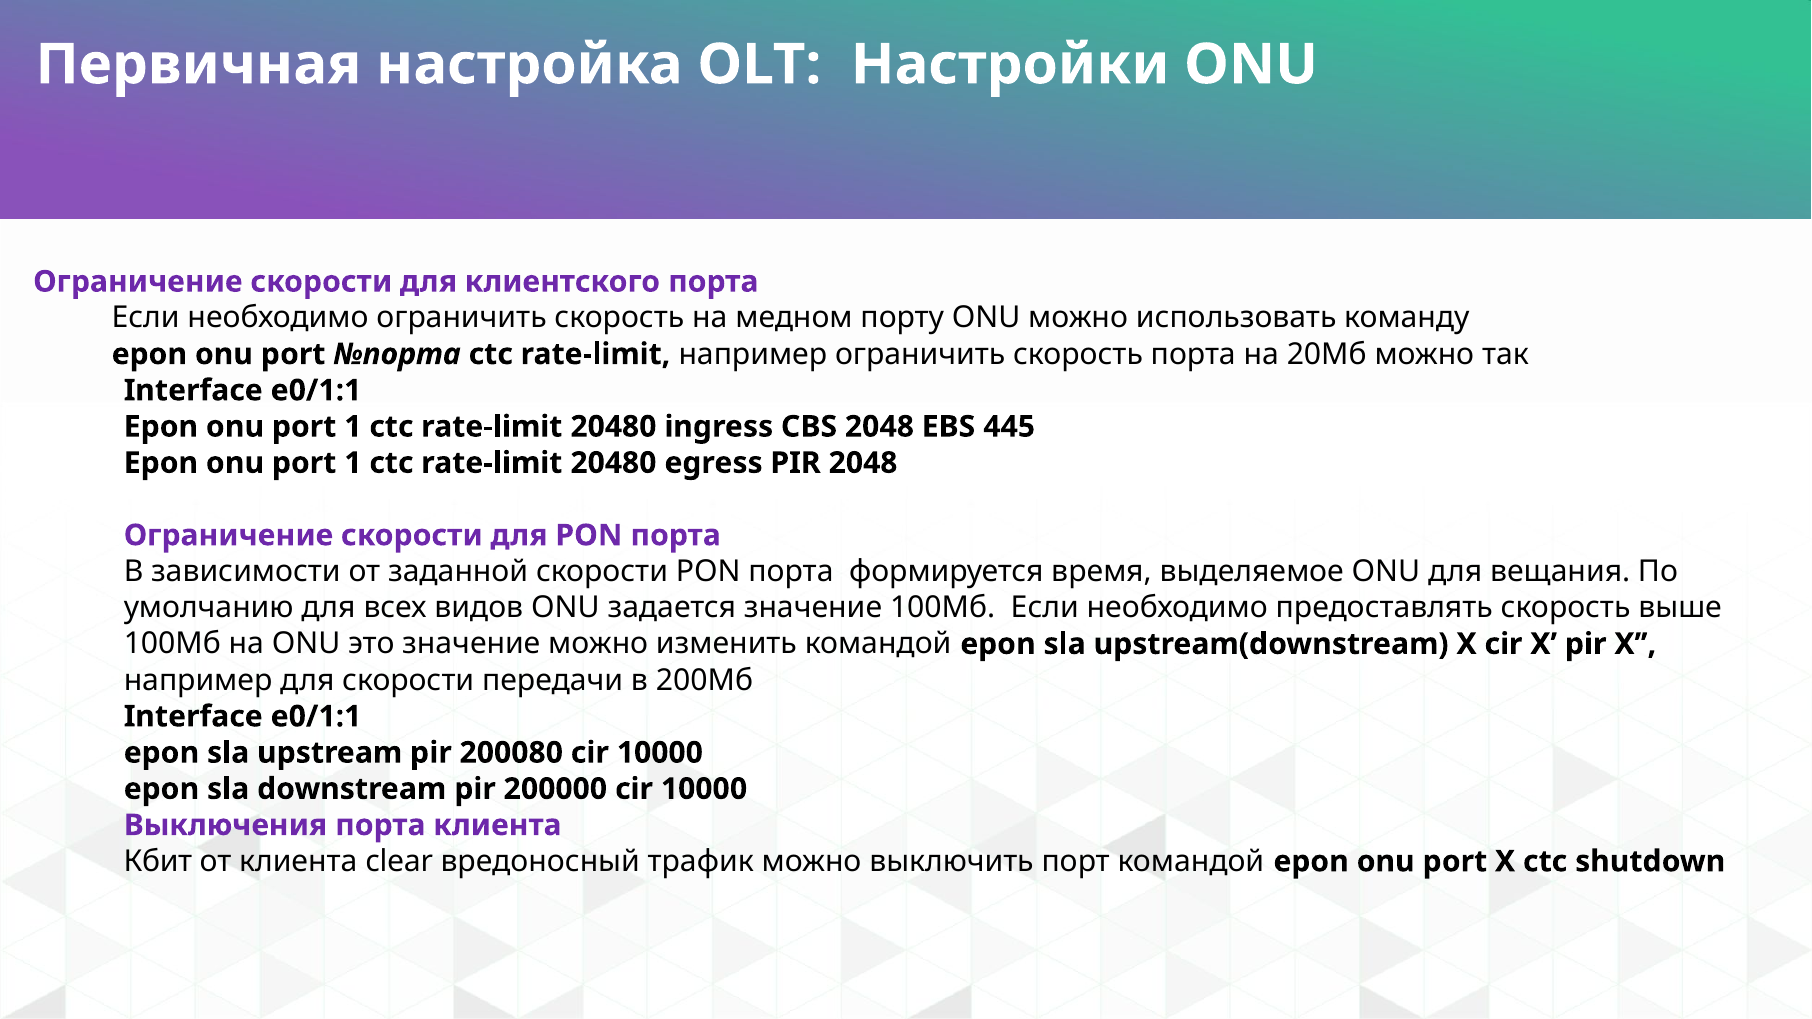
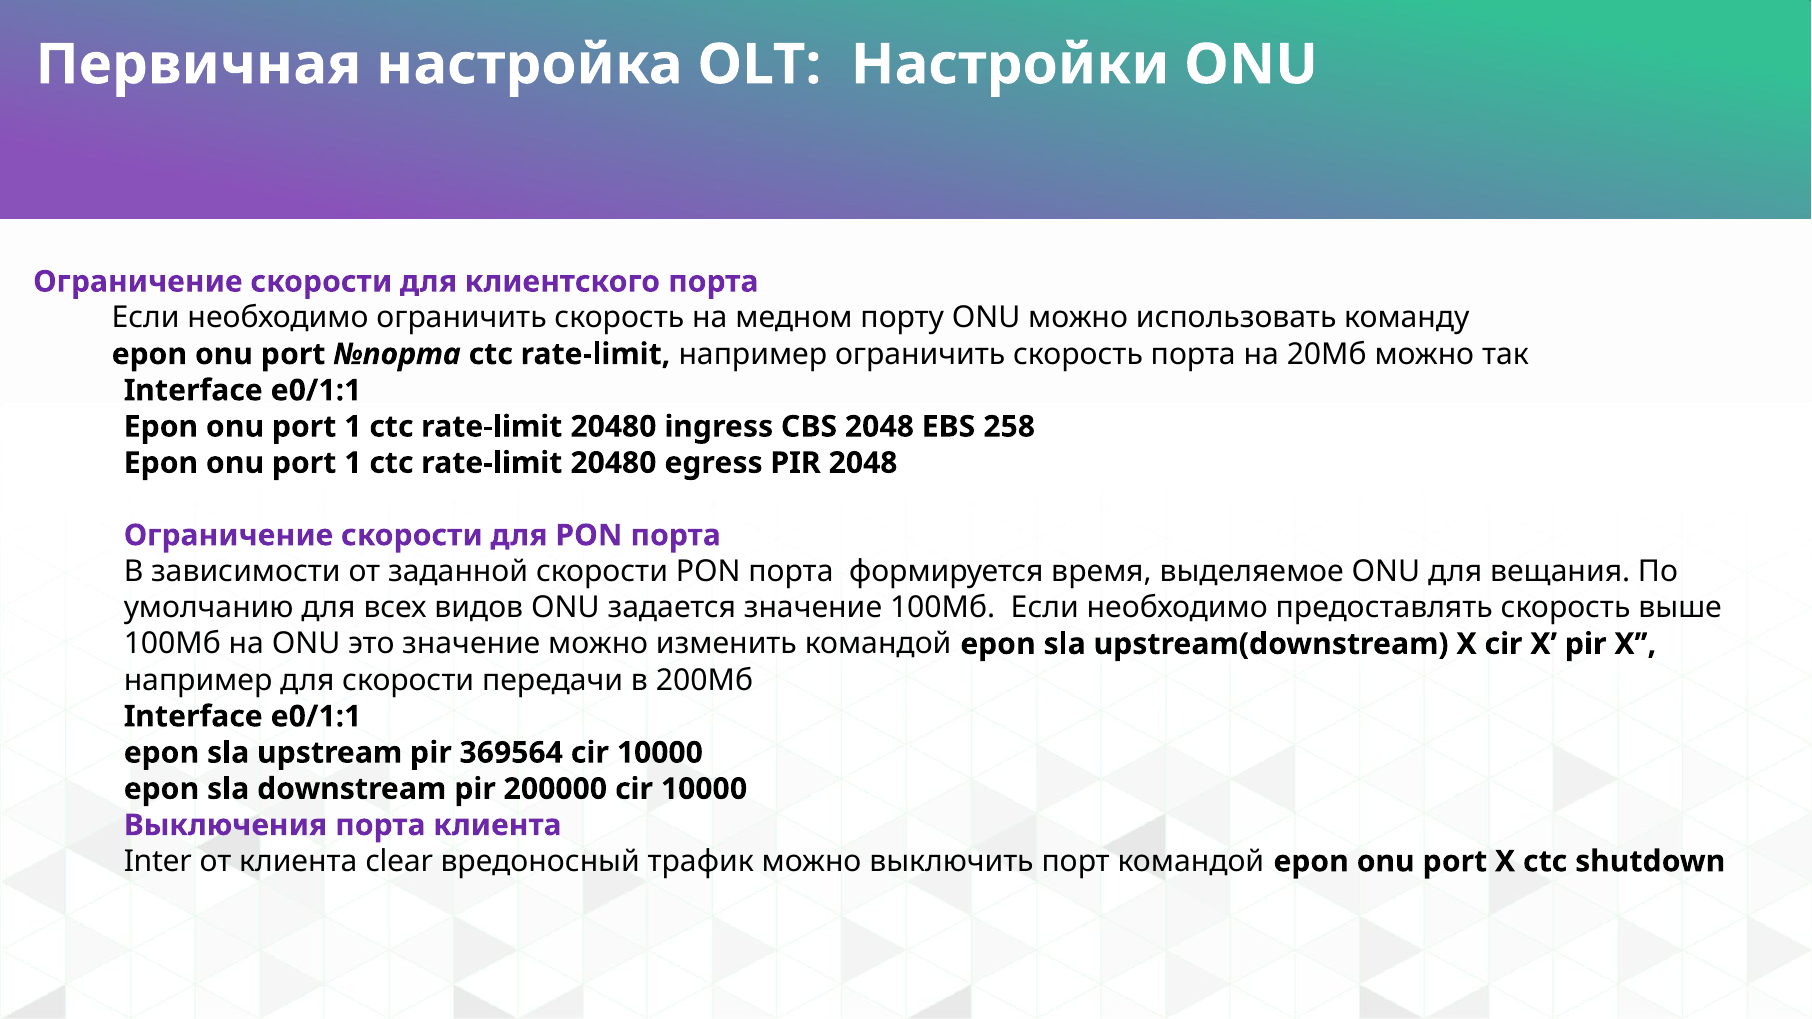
445: 445 -> 258 (1009, 427)
200080: 200080 -> 369564 (511, 753)
Кбит: Кбит -> Inter (158, 862)
